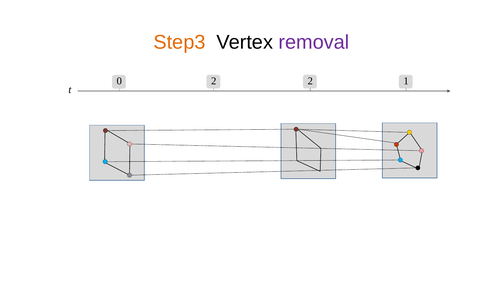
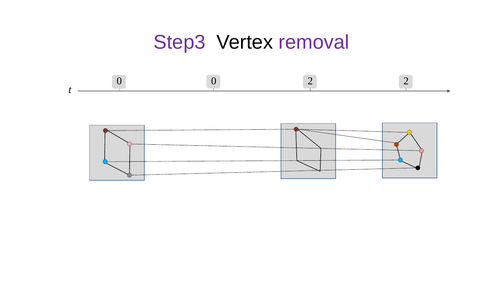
Step3 colour: orange -> purple (179, 42)
0 2: 2 -> 0 (214, 81)
2 1: 1 -> 2 (406, 81)
